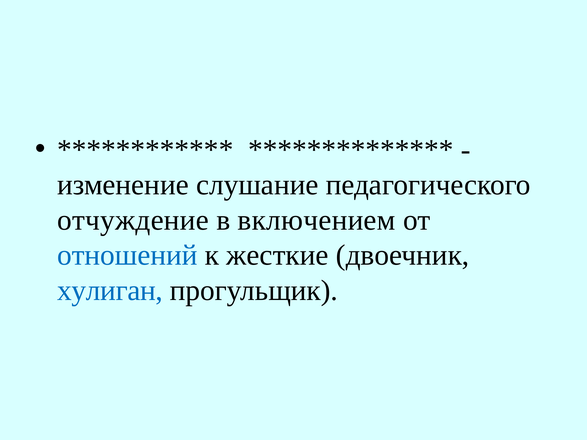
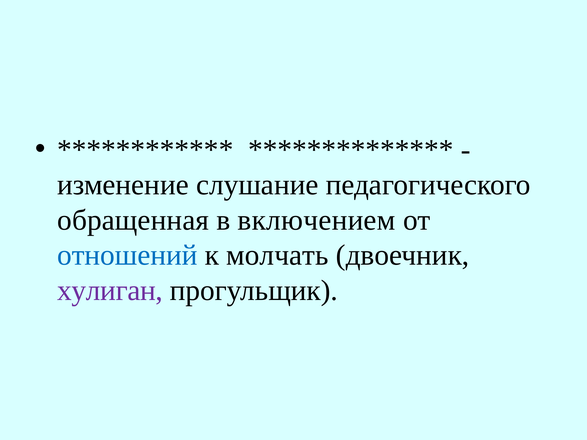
отчуждение: отчуждение -> обращенная (133, 220)
жесткие: жесткие -> молчать (277, 255)
хулиган colour: blue -> purple (110, 291)
